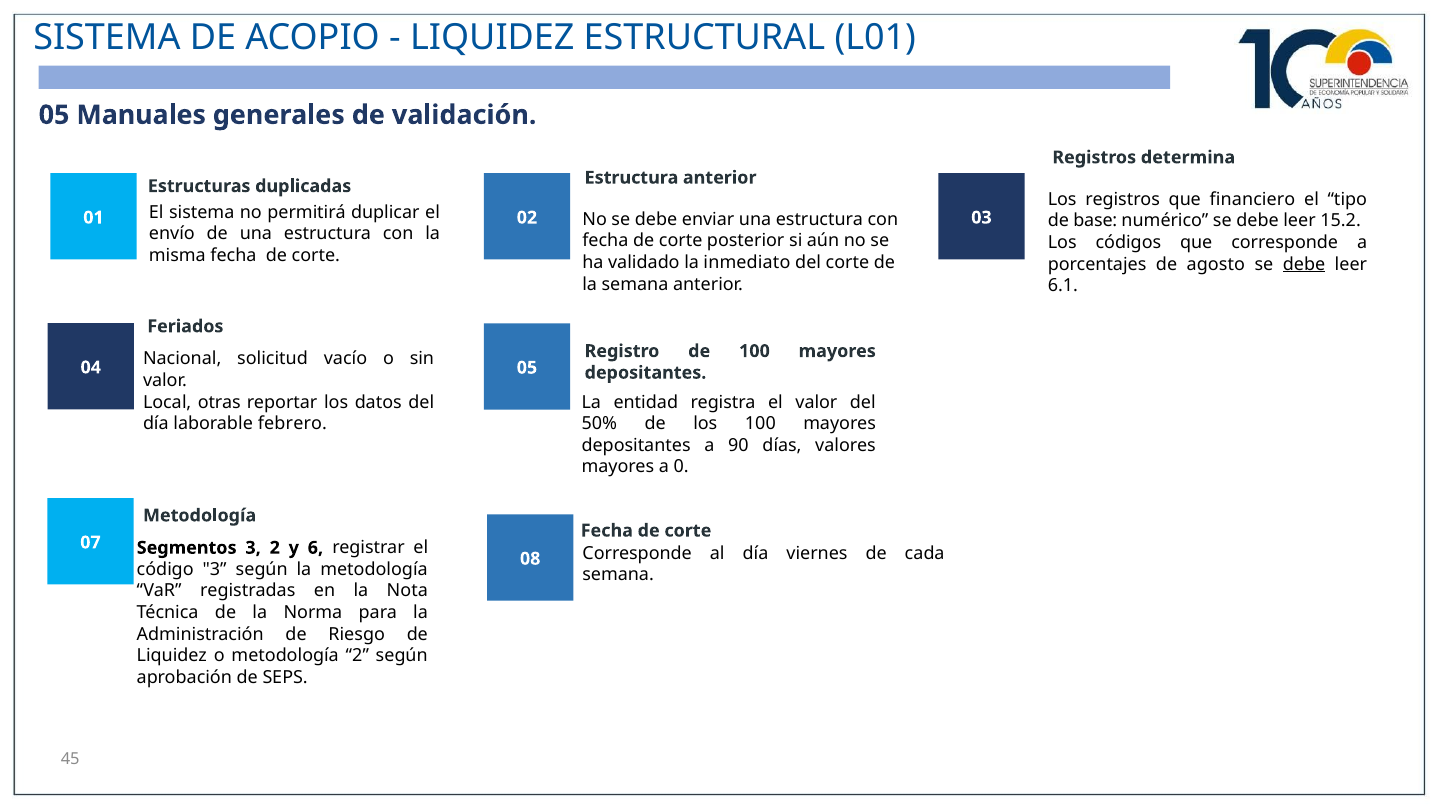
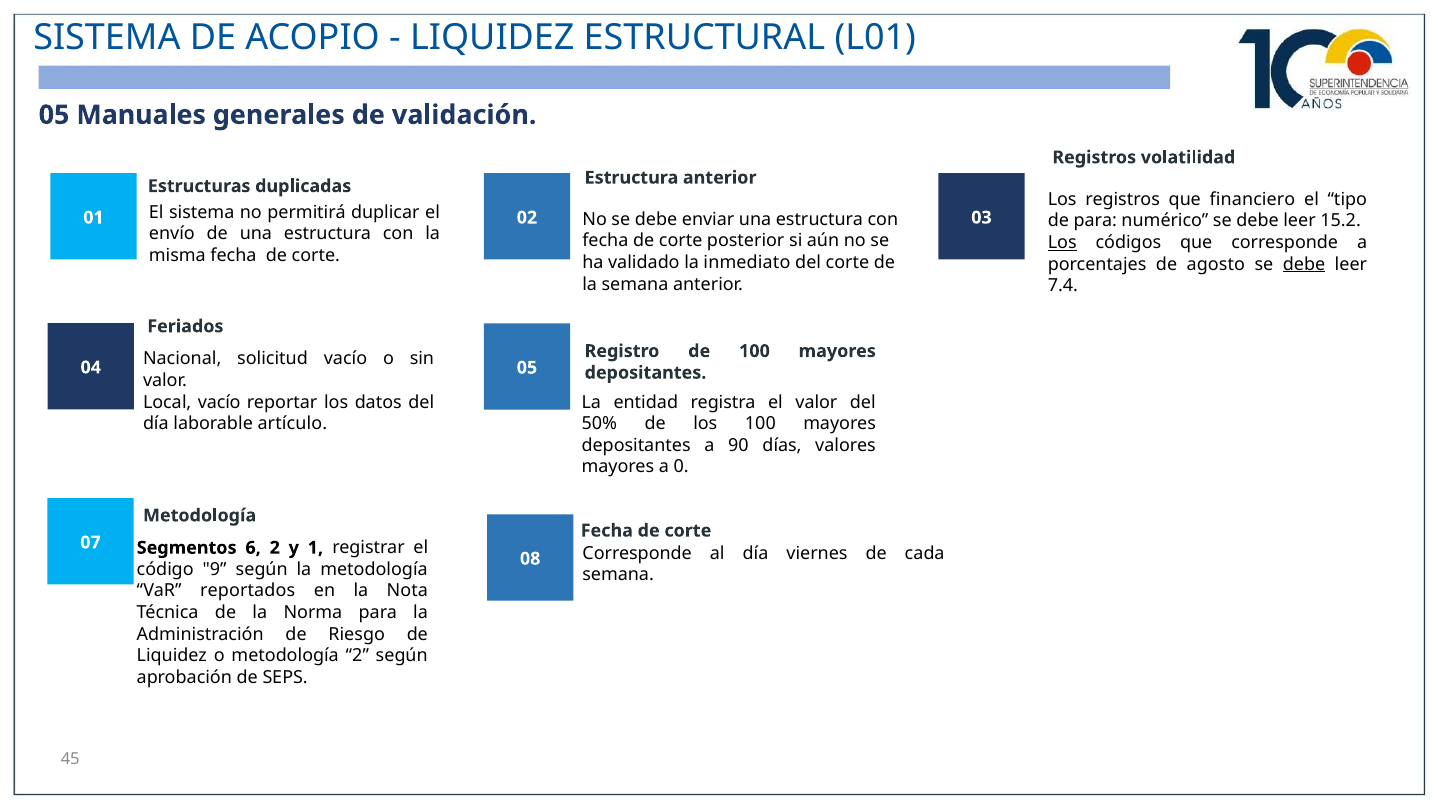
determina: determina -> volatilidad (1188, 157)
de base: base -> para (1095, 221)
Los underline: none -> present (1062, 243)
6.1: 6.1 -> 7.4 (1063, 286)
Local otras: otras -> vacío (219, 402)
febrero: febrero -> artículo (292, 424)
Segmentos 3: 3 -> 6 (253, 548)
6: 6 -> 1 (315, 548)
código 3: 3 -> 9 (215, 569)
registradas: registradas -> reportados (248, 591)
